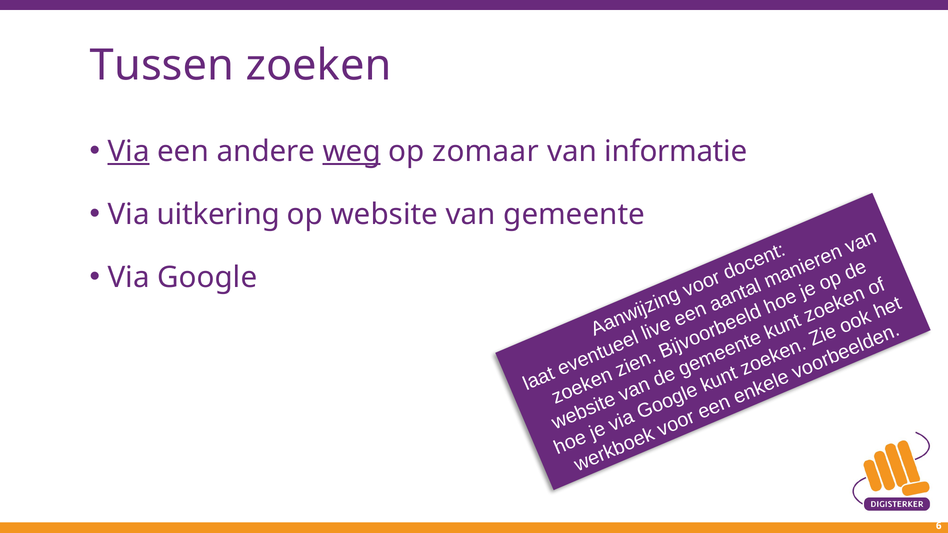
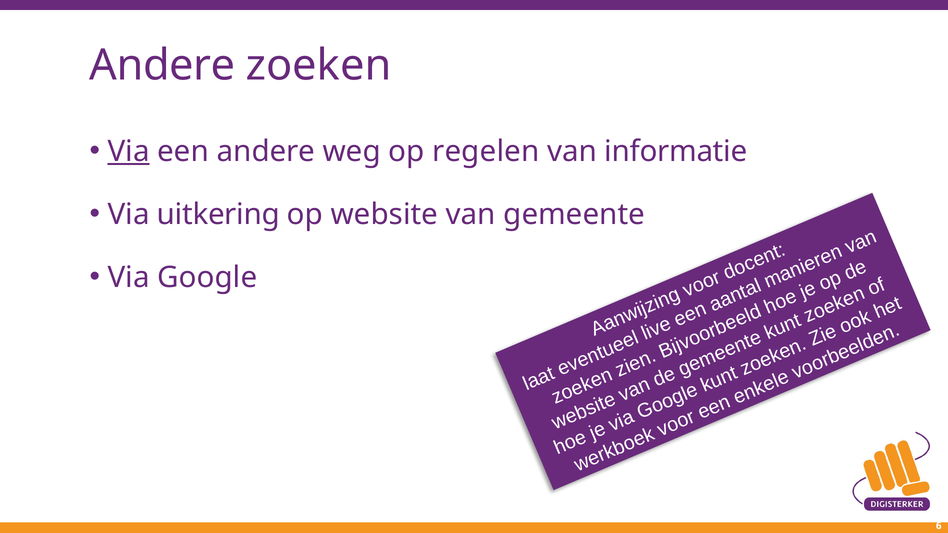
Tussen: Tussen -> Andere (162, 66)
weg underline: present -> none (352, 151)
zomaar: zomaar -> regelen (486, 151)
